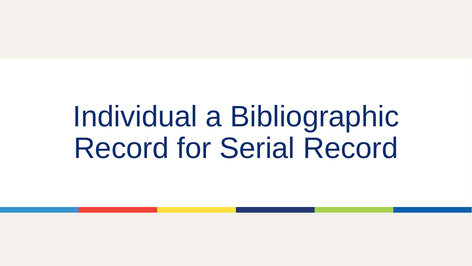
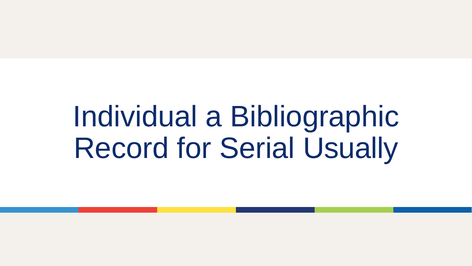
Serial Record: Record -> Usually (351, 148)
